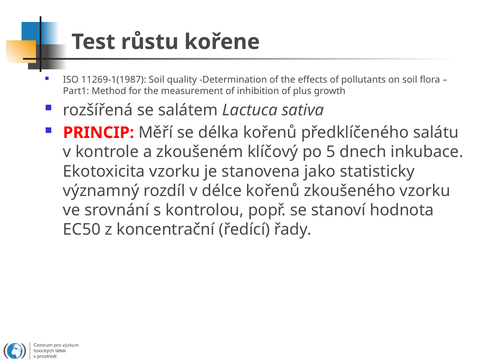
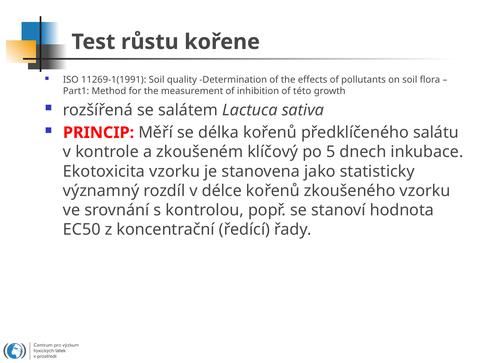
11269-1(1987: 11269-1(1987 -> 11269-1(1991 (114, 80)
plus: plus -> této (302, 91)
